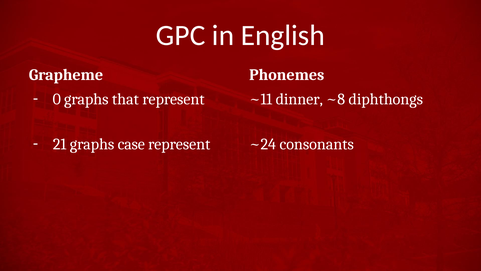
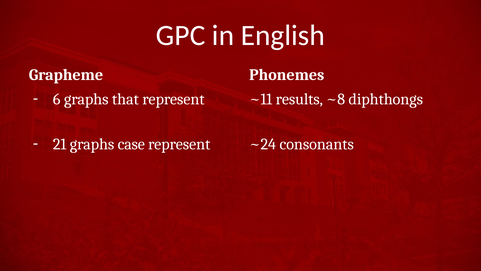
0: 0 -> 6 (57, 99)
dinner: dinner -> results (299, 99)
